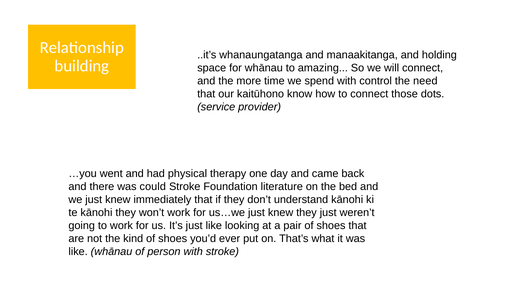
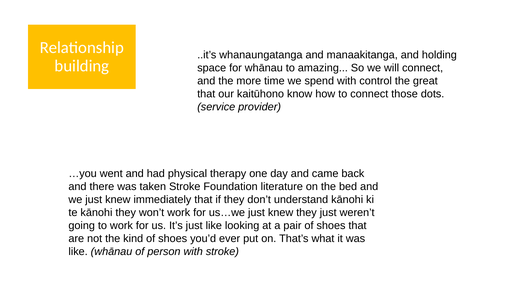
need: need -> great (425, 81)
could: could -> taken (153, 186)
